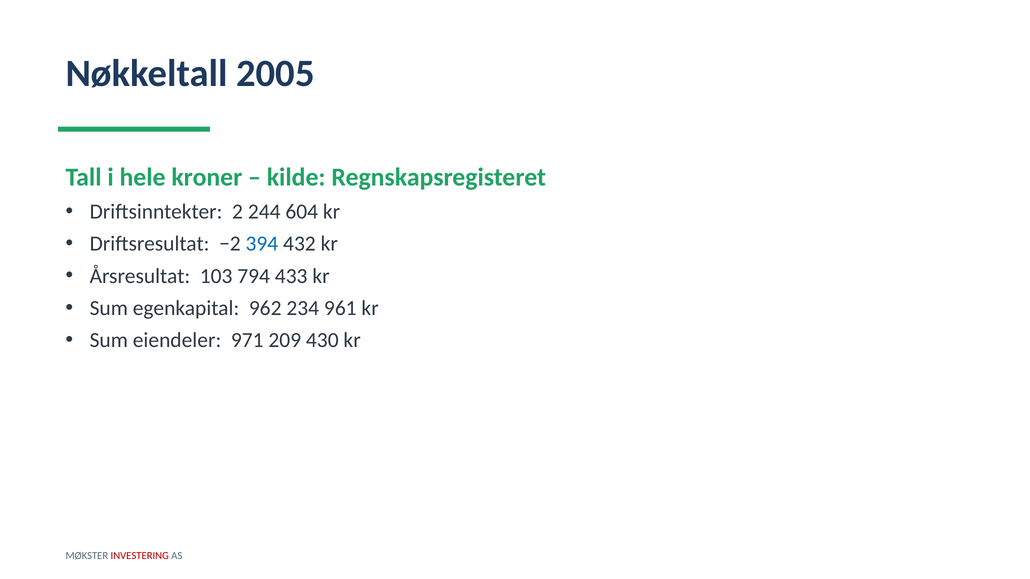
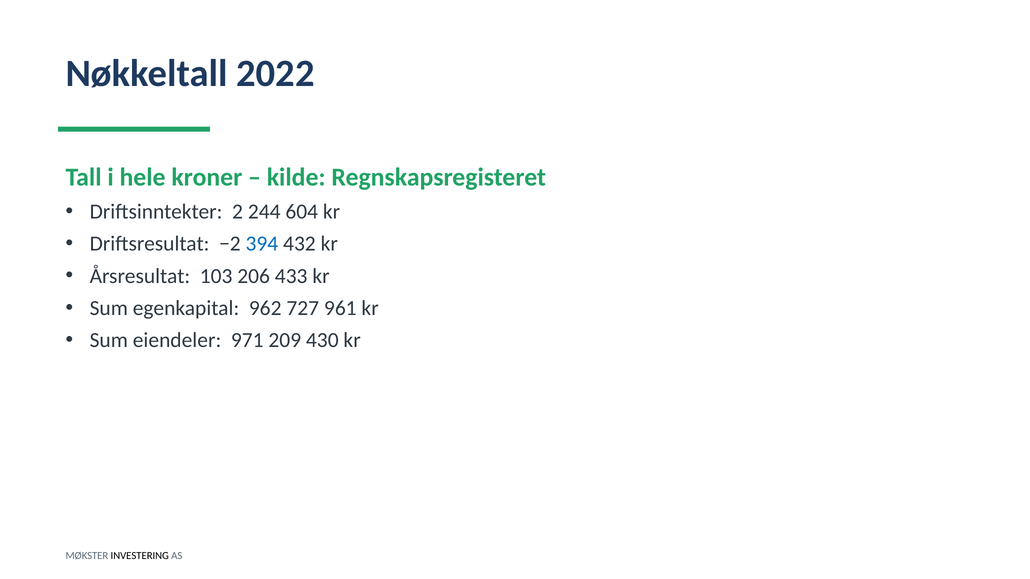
2005: 2005 -> 2022 (275, 74)
794: 794 -> 206 (254, 276)
234: 234 -> 727 (303, 308)
INVESTERING colour: red -> black (140, 556)
